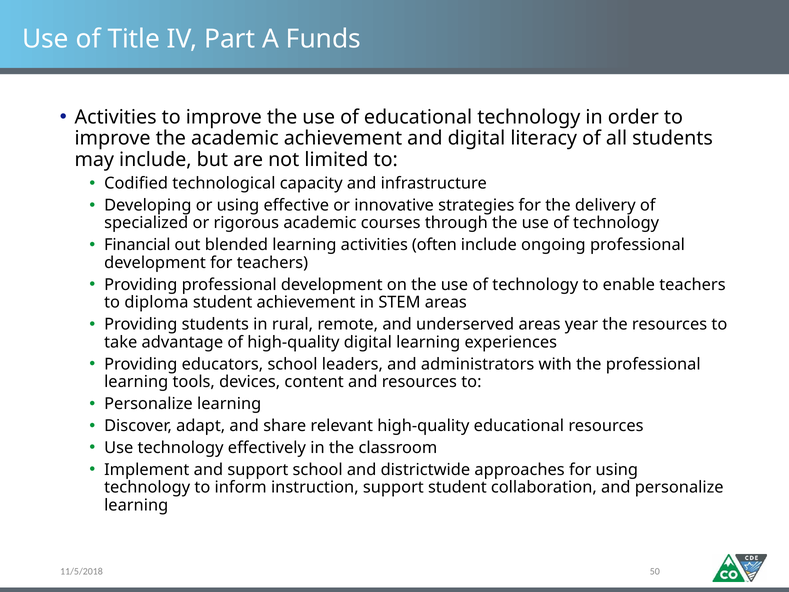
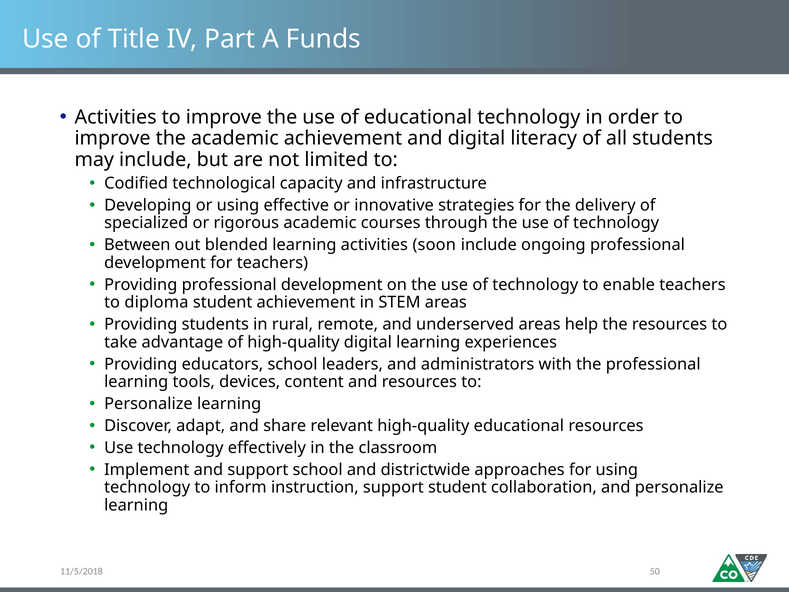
Financial: Financial -> Between (137, 245)
often: often -> soon (434, 245)
year: year -> help (582, 324)
